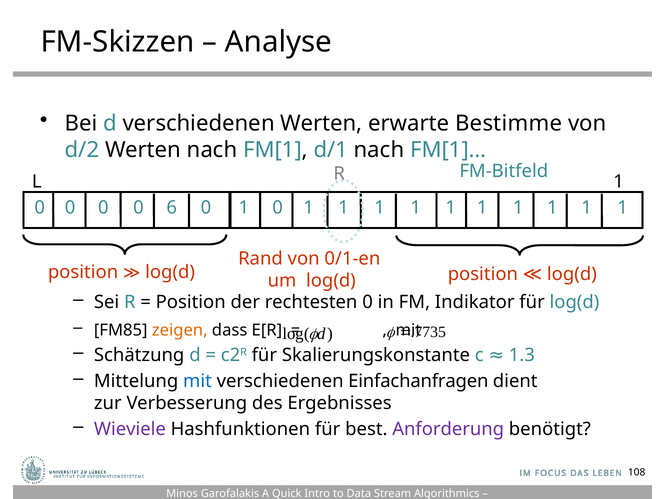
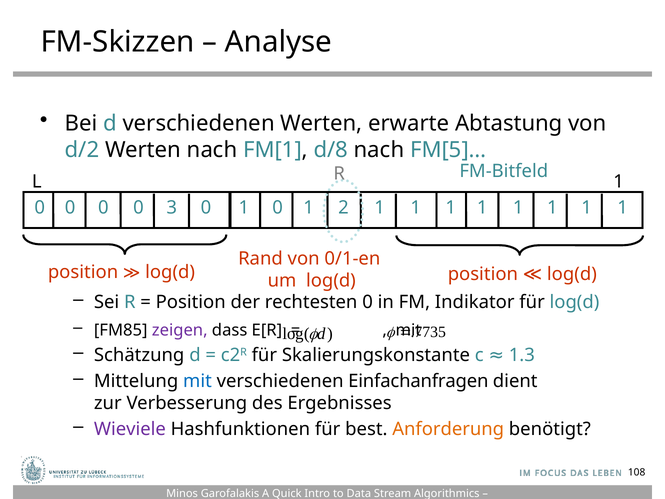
Bestimme: Bestimme -> Abtastung (509, 123)
d/1: d/1 -> d/8 (331, 150)
FM[1]…: FM[1]… -> FM[5]… (448, 150)
6: 6 -> 3 (172, 207)
1: 1 -> 2 (344, 207)
zeigen colour: orange -> purple (180, 330)
Anforderung colour: purple -> orange (448, 429)
